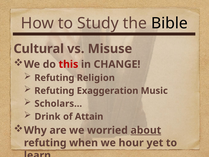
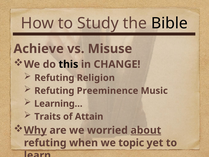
Cultural: Cultural -> Achieve (39, 49)
this colour: red -> black (68, 64)
Exaggeration: Exaggeration -> Preeminence (107, 91)
Scholars…: Scholars… -> Learning… (58, 103)
Drink: Drink -> Traits (48, 116)
Why underline: none -> present (35, 130)
hour: hour -> topic (131, 143)
